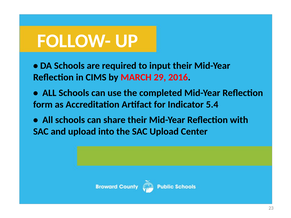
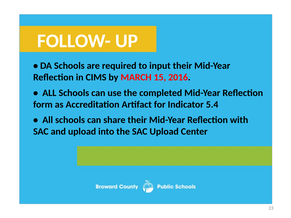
29: 29 -> 15 (160, 77)
